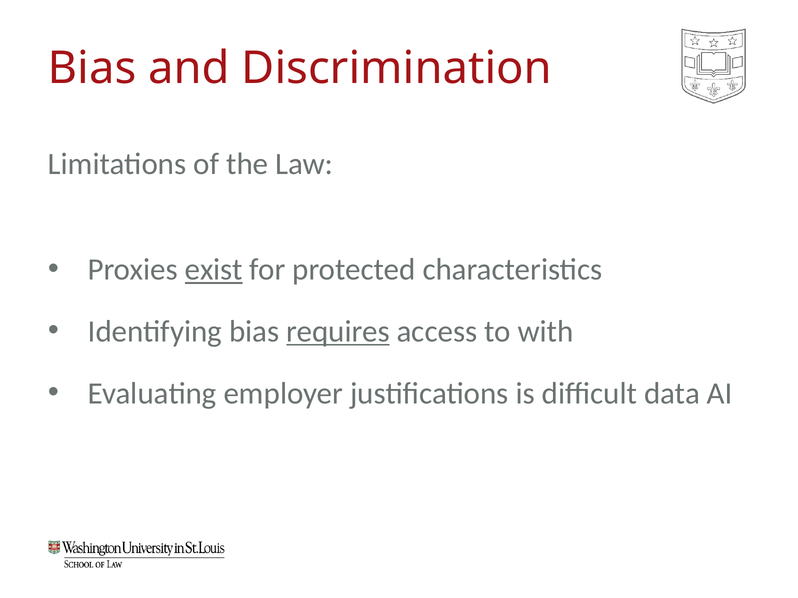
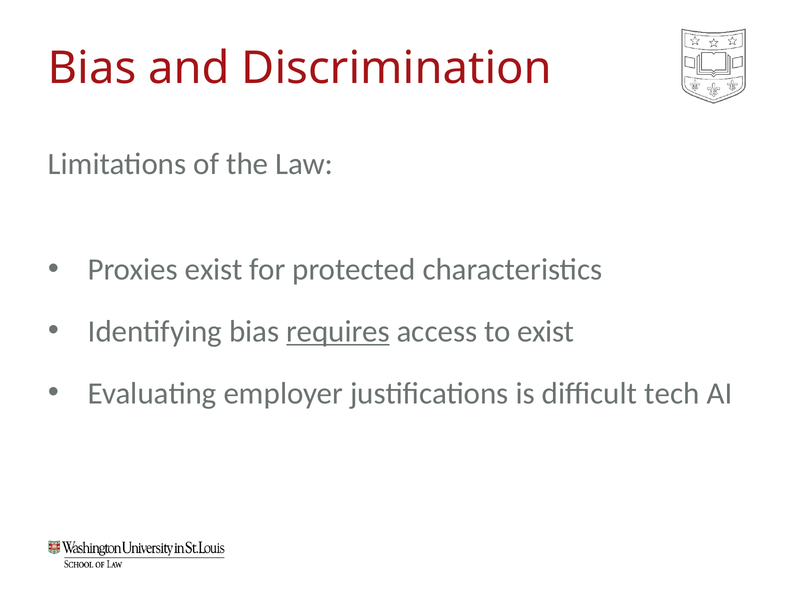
exist underline: present -> none (214, 270)
to with: with -> exist (546, 332)
data: data -> tech (672, 394)
